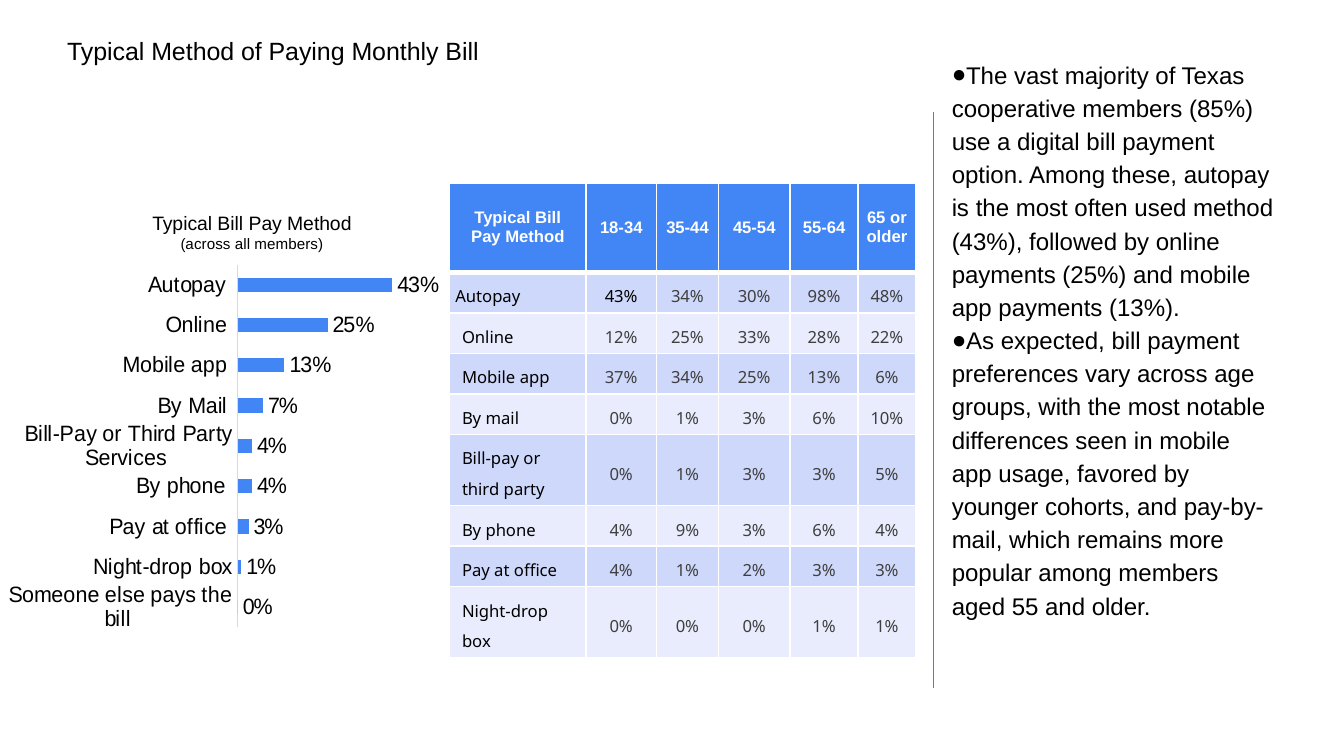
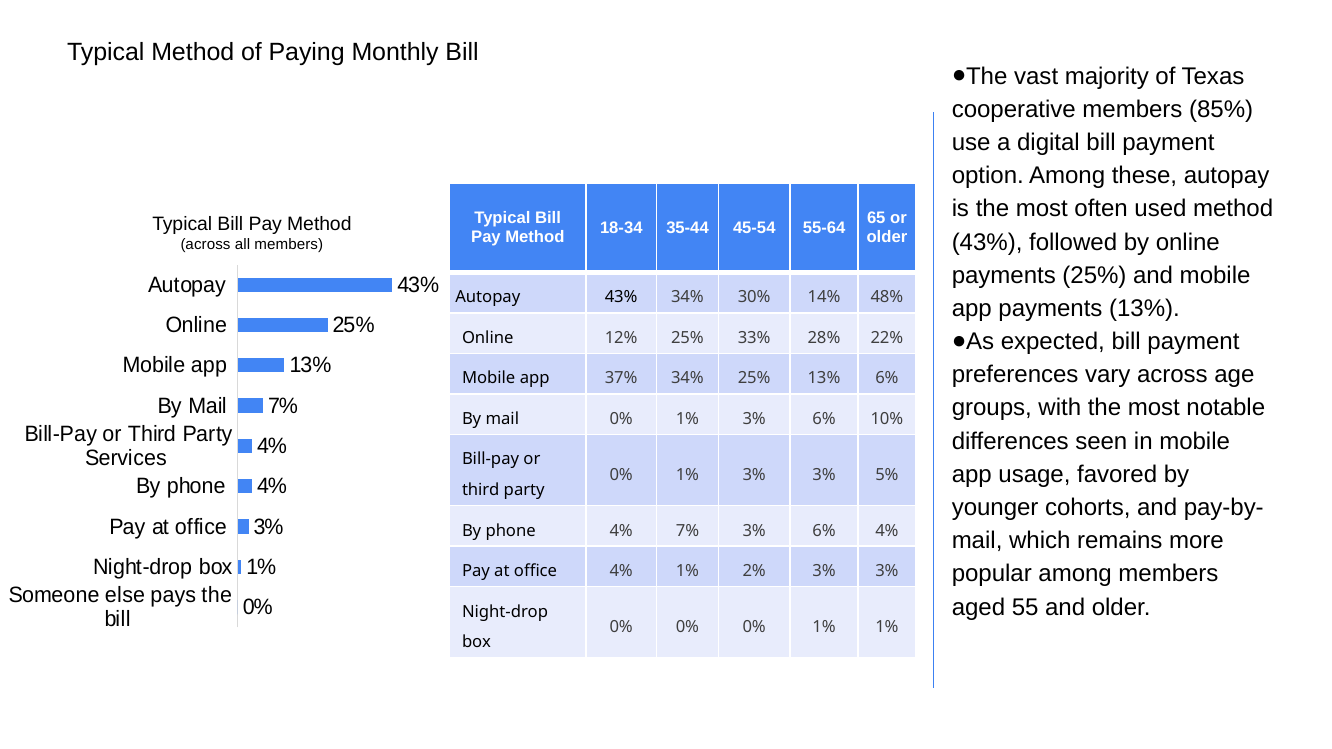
98%: 98% -> 14% (824, 298)
phone 4% 9%: 9% -> 7% (687, 531)
